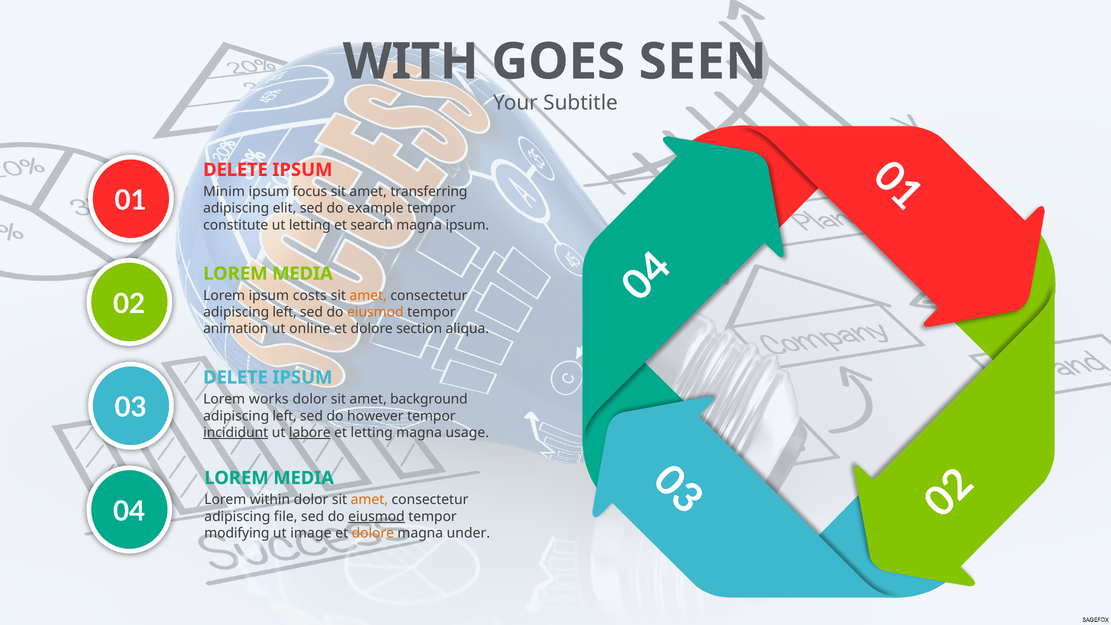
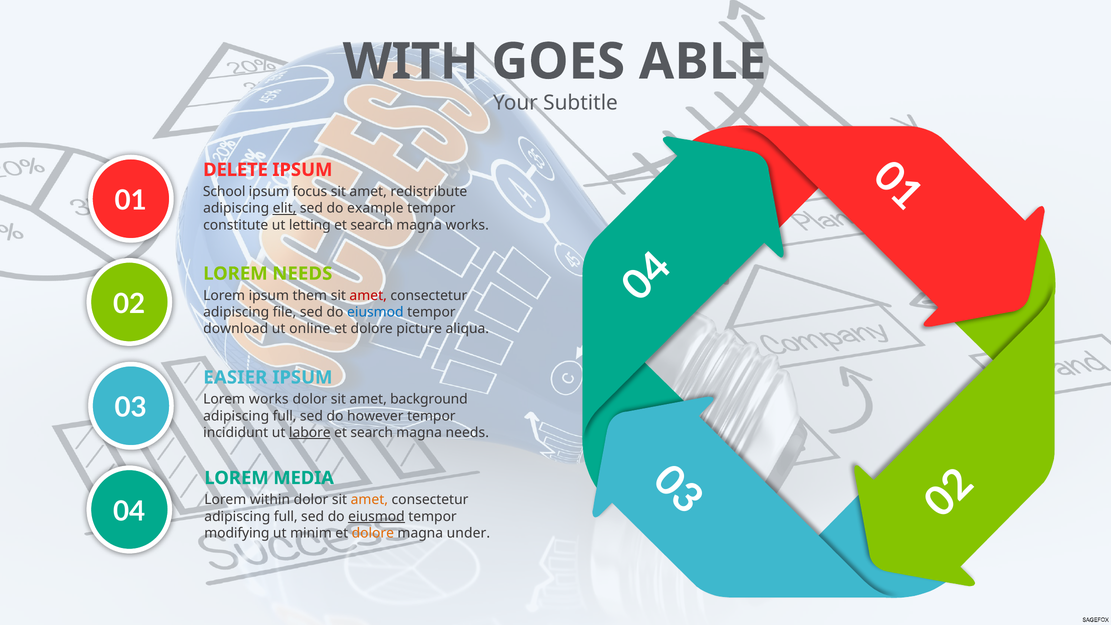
SEEN: SEEN -> ABLE (703, 62)
Minim: Minim -> School (224, 192)
transferring: transferring -> redistribute (429, 192)
elit underline: none -> present (285, 208)
magna ipsum: ipsum -> works (467, 225)
MEDIA: MEDIA -> NEEDS (302, 274)
costs: costs -> them (310, 295)
amet colour: orange -> red (368, 295)
left: left -> file (285, 312)
eiusmod colour: orange -> blue (375, 312)
animation: animation -> download (236, 329)
section: section -> picture (419, 329)
DELETE: DELETE -> EASIER (235, 377)
left: left -> full (285, 416)
incididunt underline: present -> none (236, 433)
letting: letting -> search (372, 433)
magna usage: usage -> needs (467, 433)
file: file -> full (286, 516)
image: image -> minim (311, 533)
